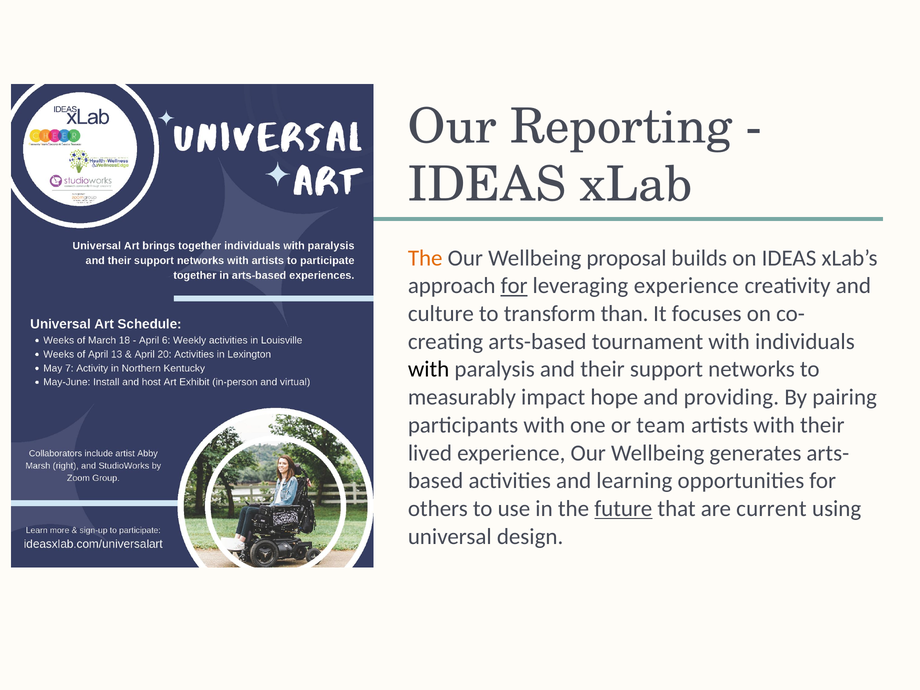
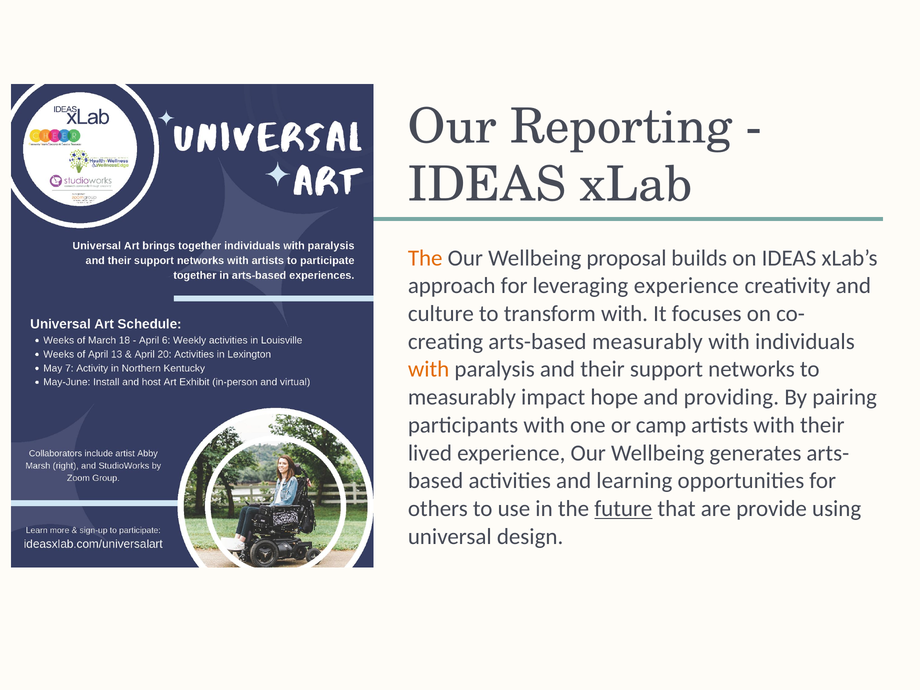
for underline: present -> none (514, 286)
transform than: than -> with (625, 314)
arts-based tournament: tournament -> measurably (647, 342)
with colour: black -> orange (429, 369)
team: team -> camp (661, 425)
current: current -> provide (772, 509)
